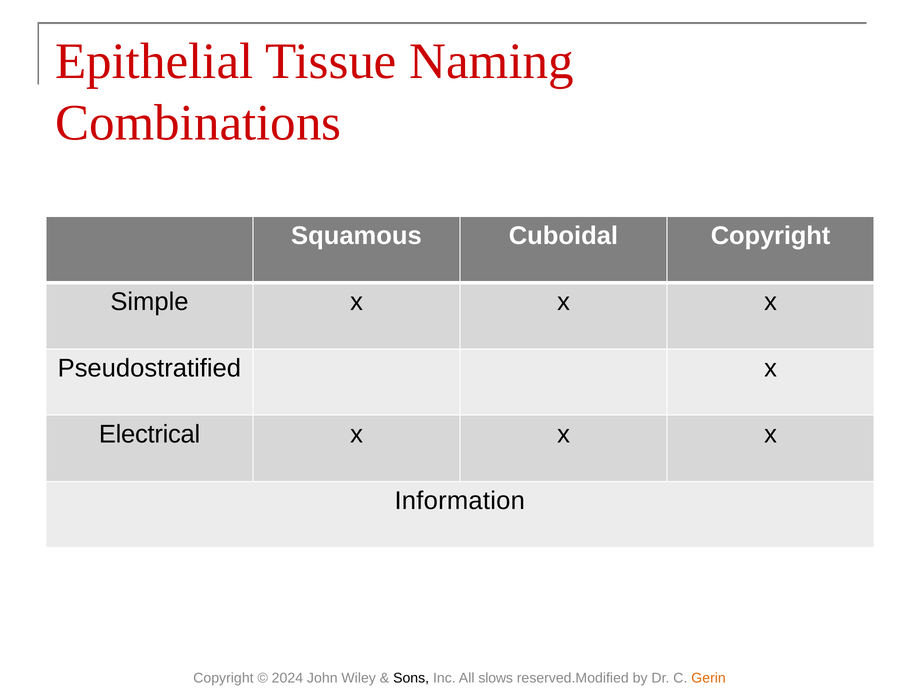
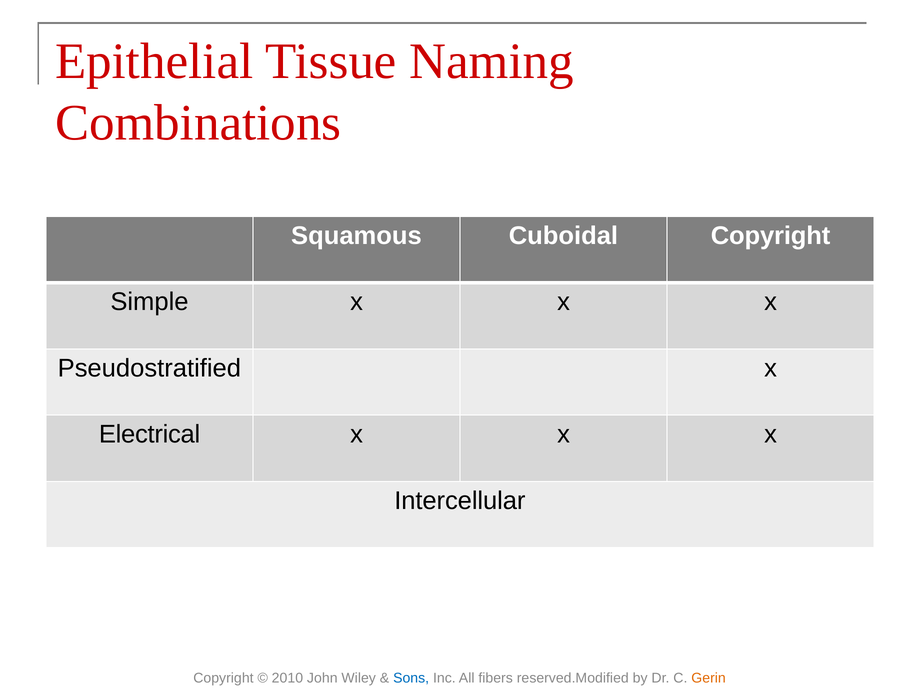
Information: Information -> Intercellular (460, 501)
2024: 2024 -> 2010 (287, 678)
Sons colour: black -> blue (411, 678)
slows: slows -> fibers (496, 678)
